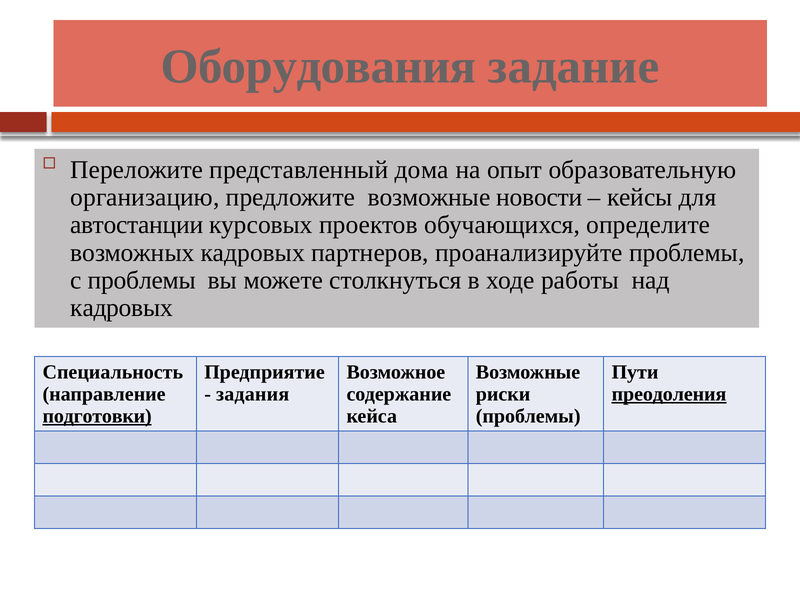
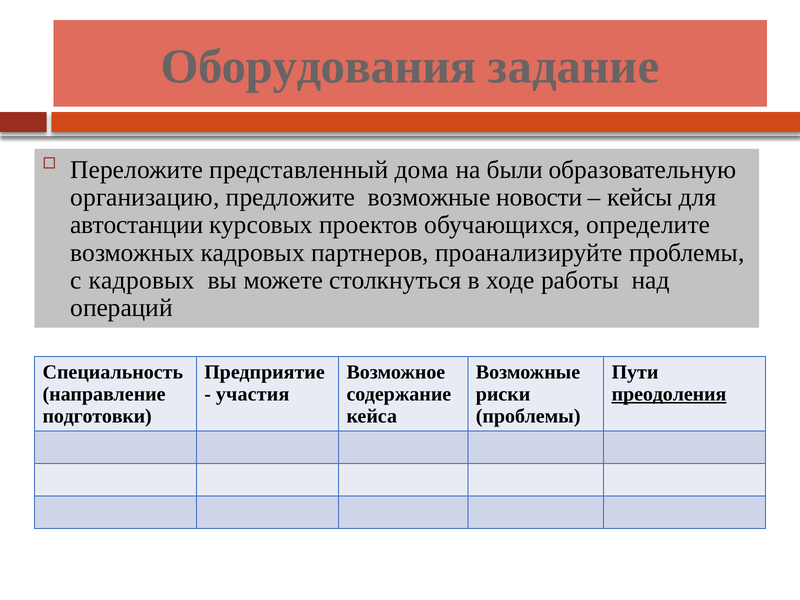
опыт: опыт -> были (515, 170)
с проблемы: проблемы -> кадровых (142, 280)
кадровых: кадровых -> операций (122, 308)
задания: задания -> участия (253, 394)
подготовки underline: present -> none (97, 416)
